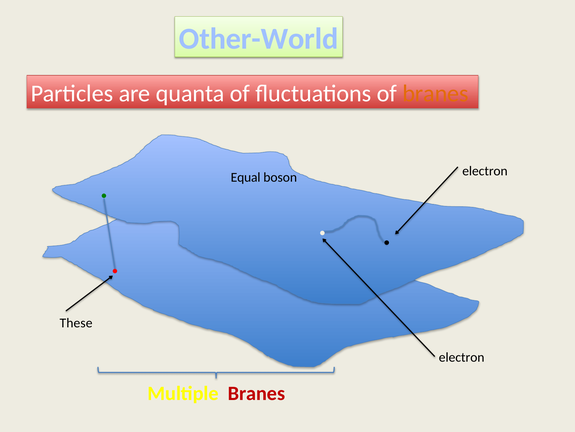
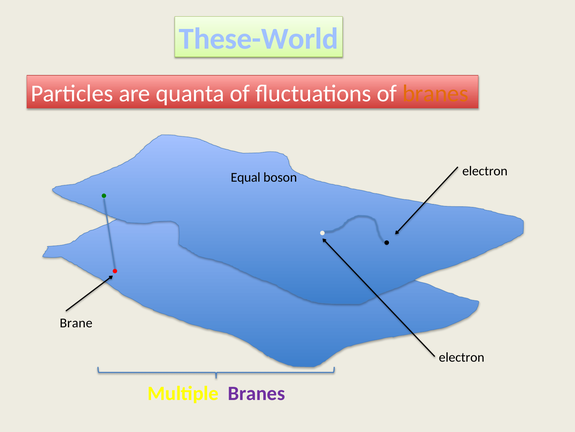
Other-World: Other-World -> These-World (259, 39)
These: These -> Brane (76, 322)
Branes colour: red -> purple (256, 393)
